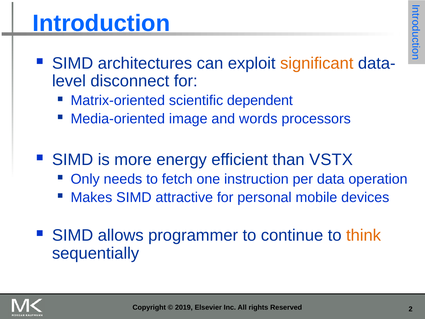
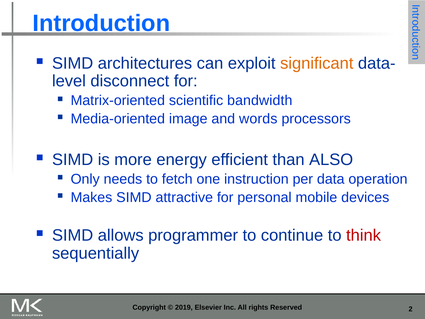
dependent: dependent -> bandwidth (260, 101)
VSTX: VSTX -> ALSO (331, 160)
think colour: orange -> red (364, 235)
